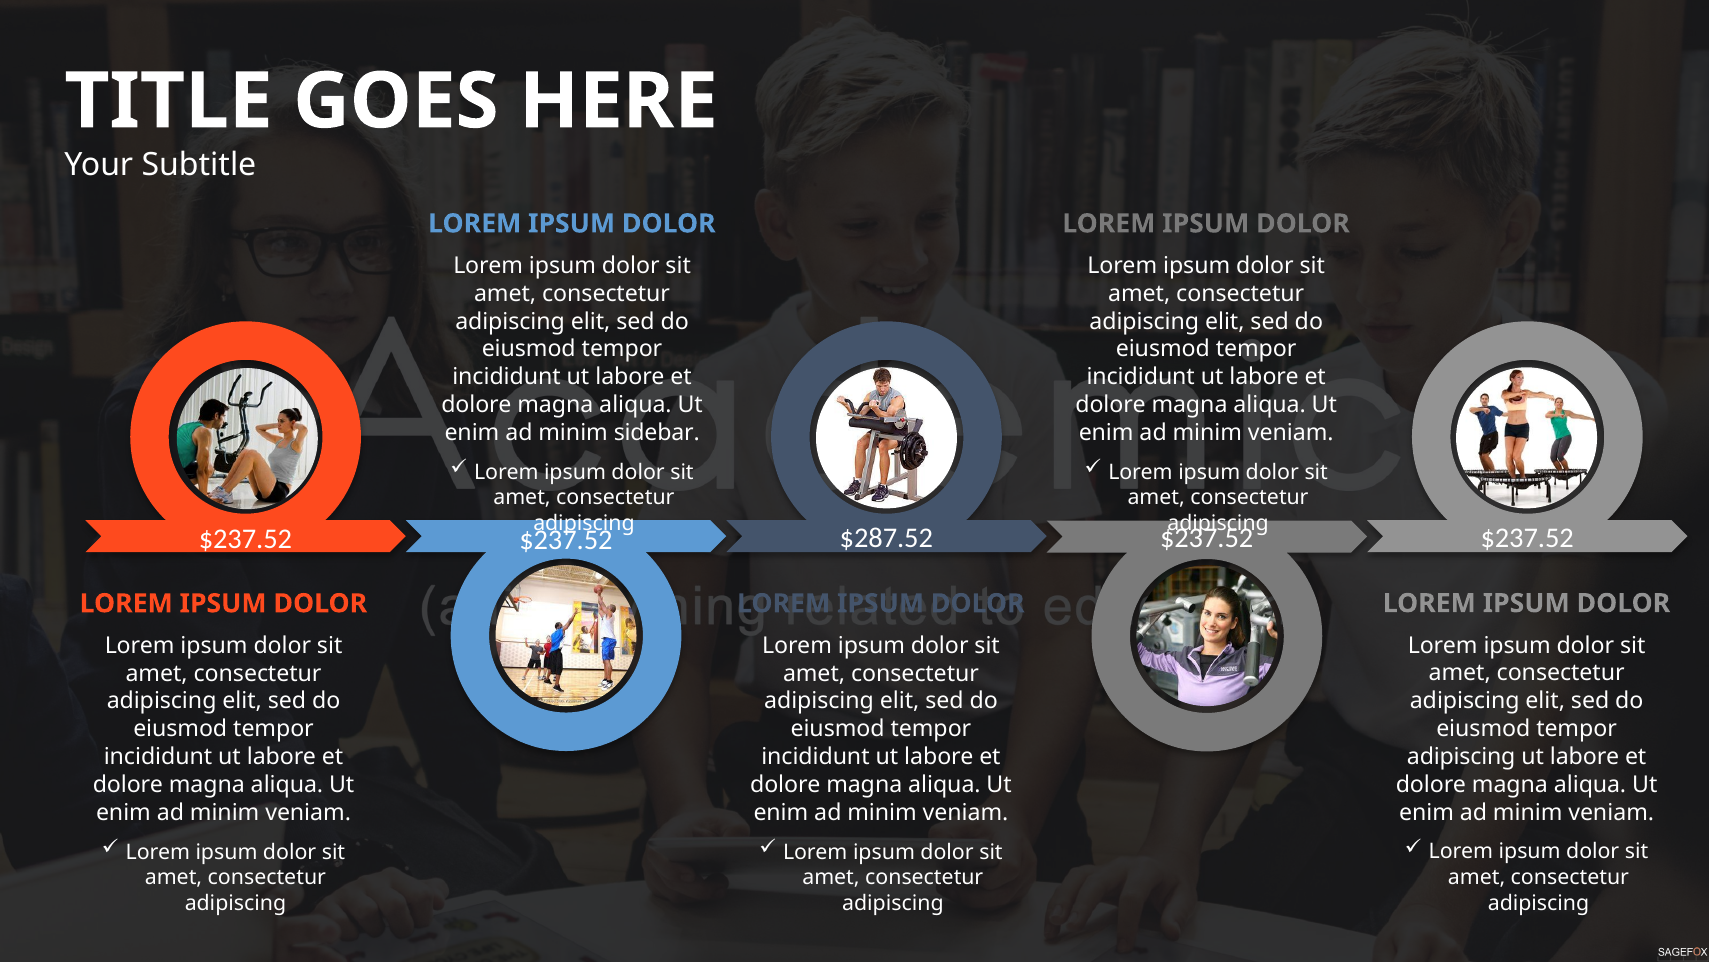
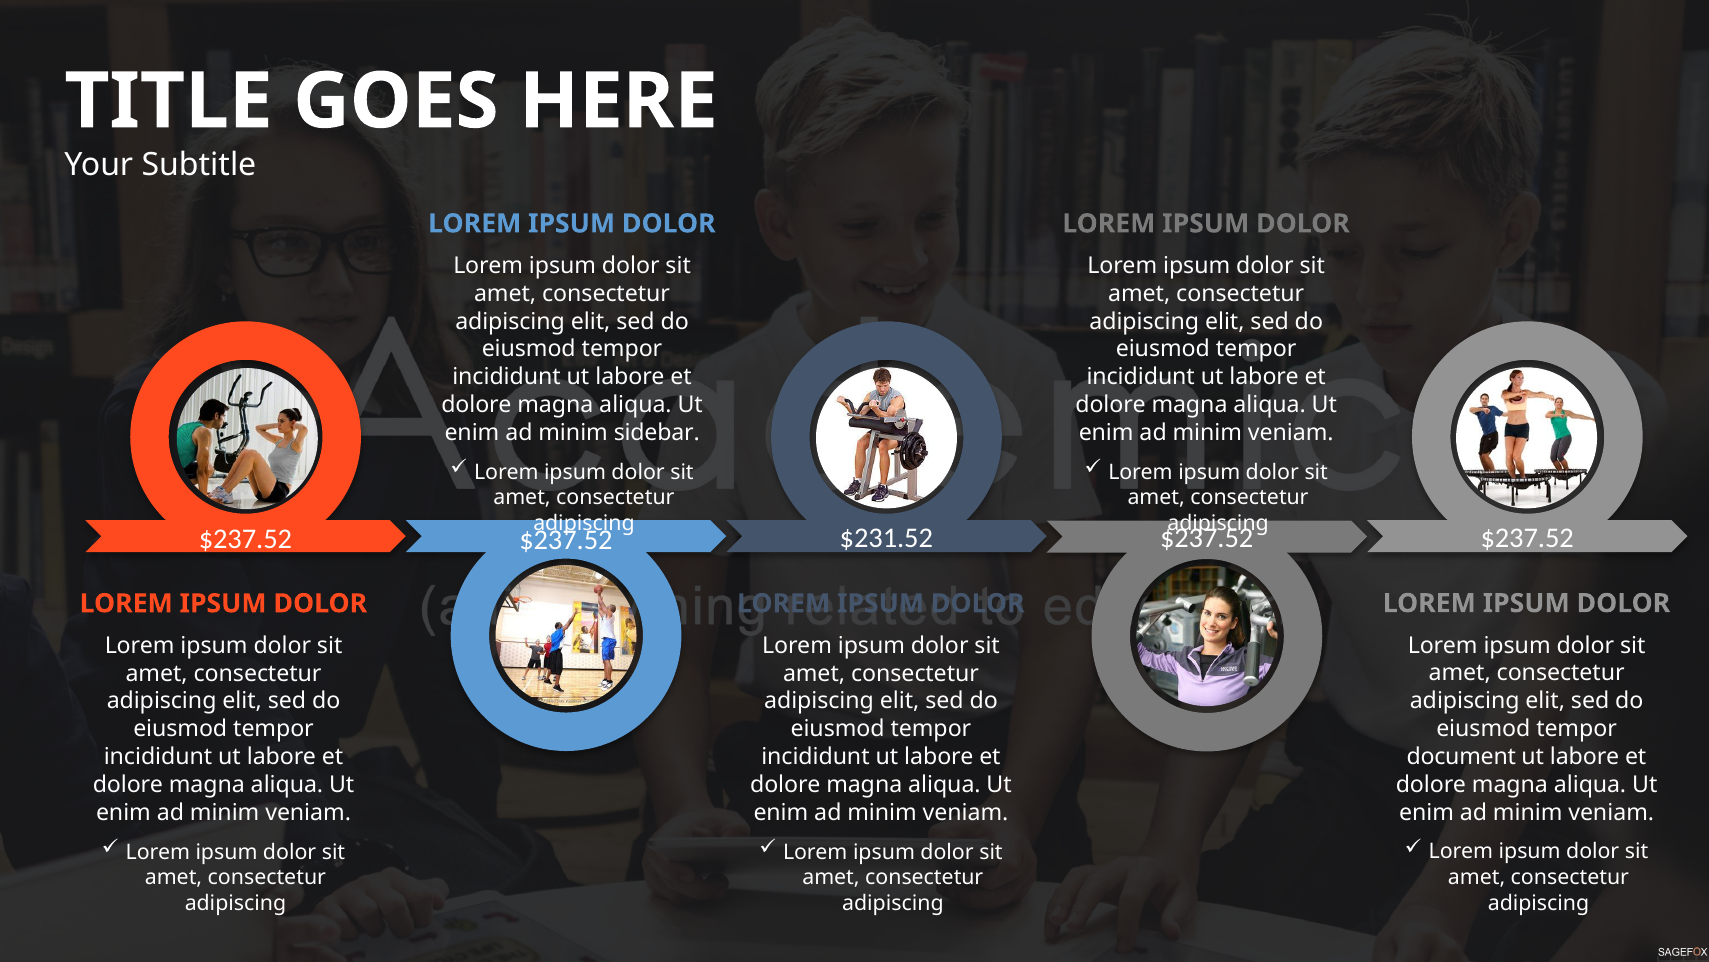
$287.52: $287.52 -> $231.52 (886, 538)
adipiscing: adipiscing -> document (1461, 756)
